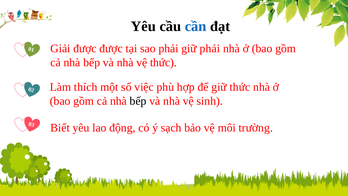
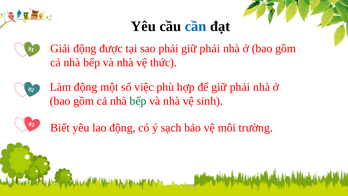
Giải được: được -> động (85, 49)
Làm thích: thích -> động (86, 87)
để giữ thức: thức -> phải (240, 87)
bếp colour: black -> green (138, 101)
